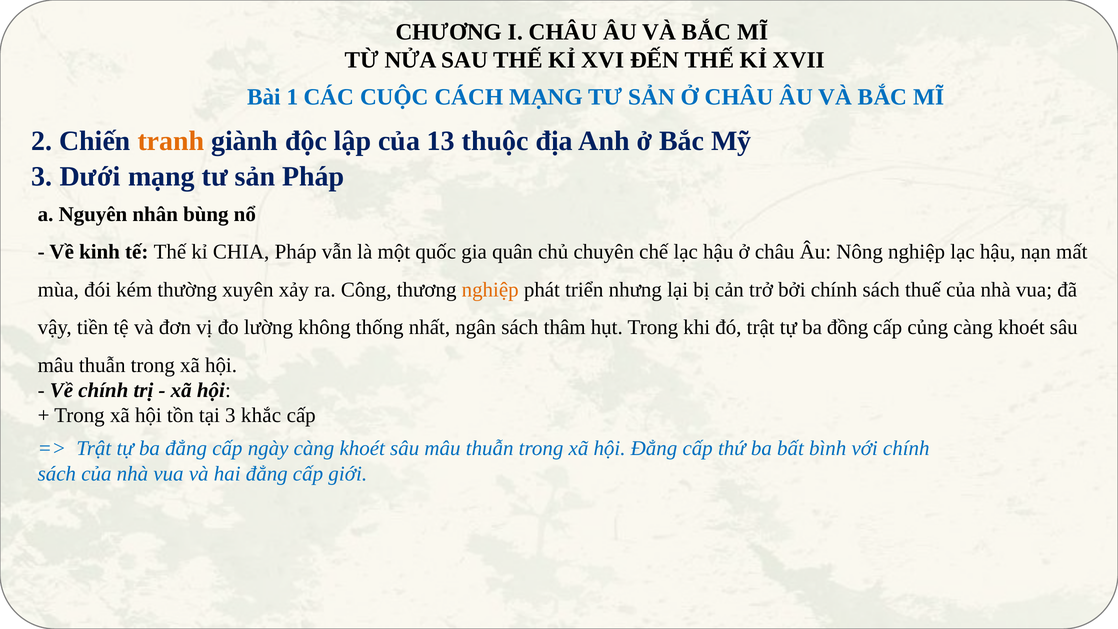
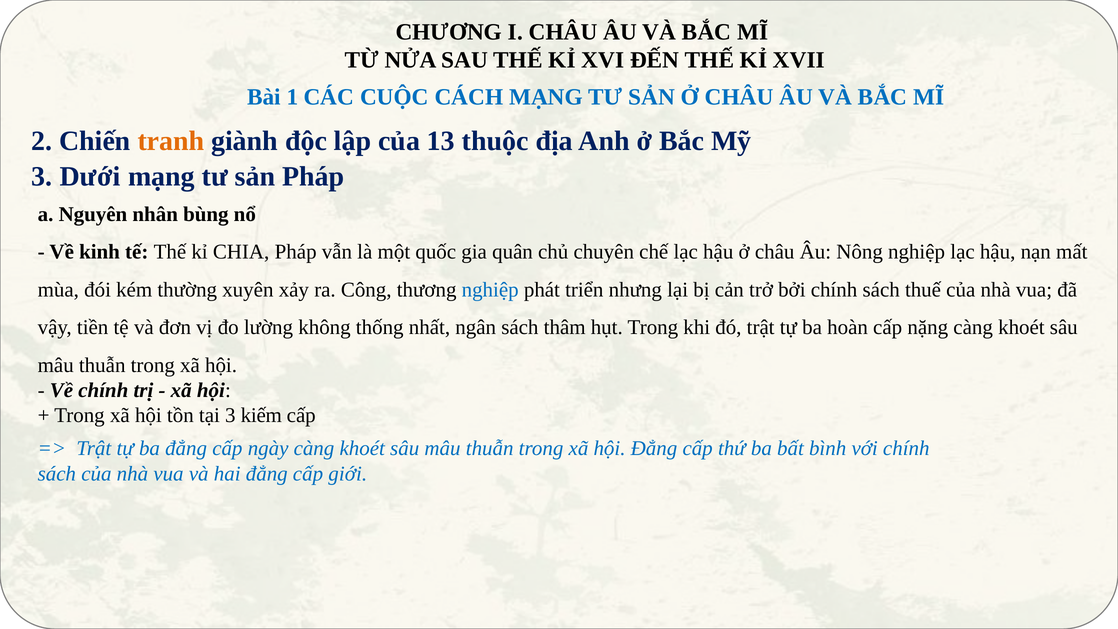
nghiệp colour: orange -> blue (490, 290)
đồng: đồng -> hoàn (848, 327)
củng: củng -> nặng (928, 327)
khắc: khắc -> kiếm (261, 415)
